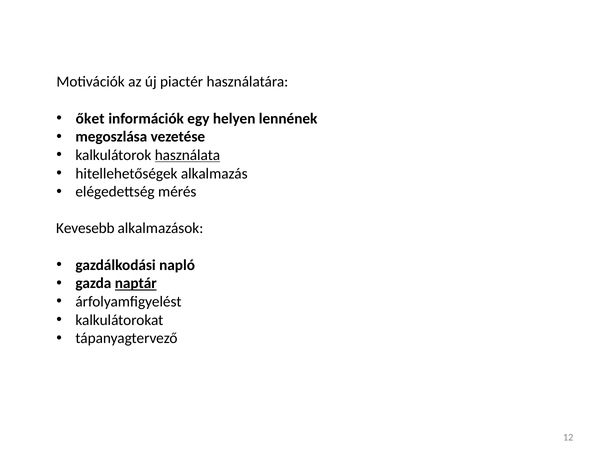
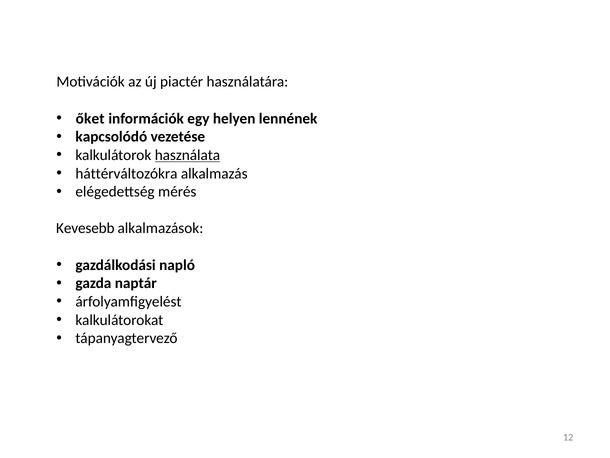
megoszlása: megoszlása -> kapcsolódó (111, 137)
hitellehetőségek: hitellehetőségek -> háttérváltozókra (127, 173)
naptár underline: present -> none (136, 283)
